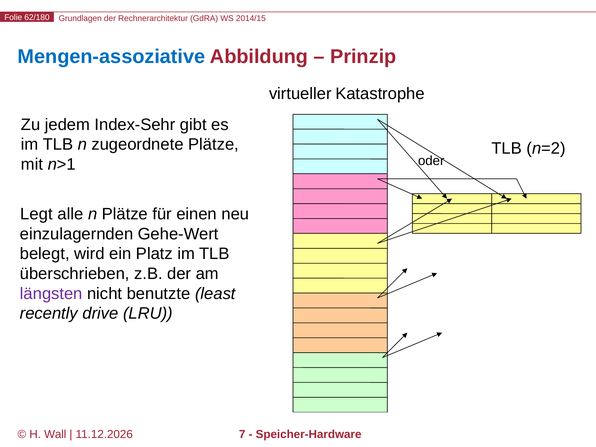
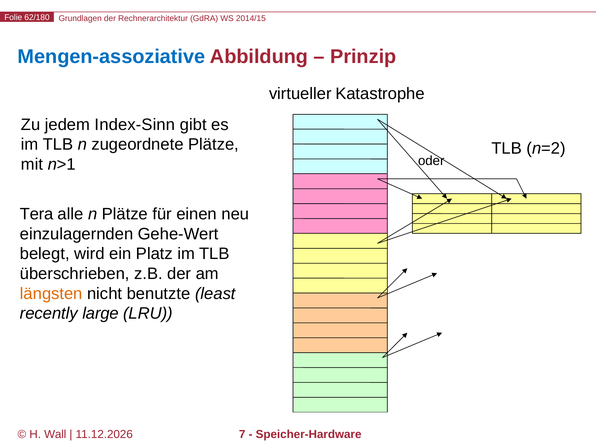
Index-Sehr: Index-Sehr -> Index-Sinn (135, 125)
Legt: Legt -> Tera (37, 214)
längsten colour: purple -> orange (51, 294)
drive: drive -> large (101, 313)
